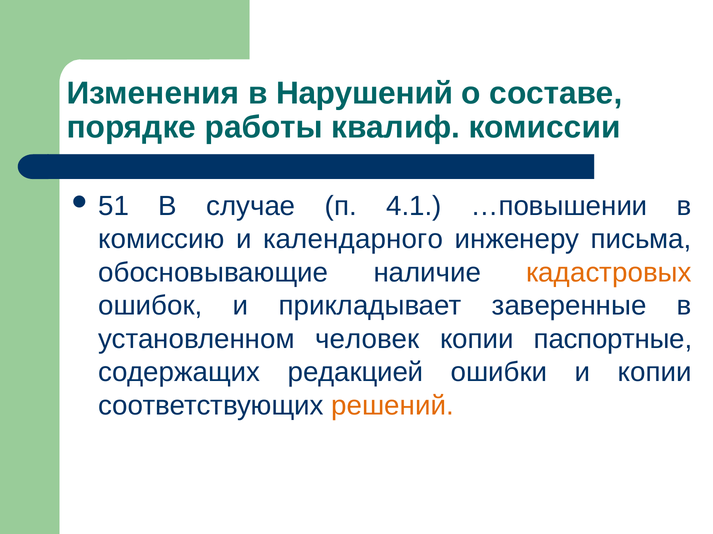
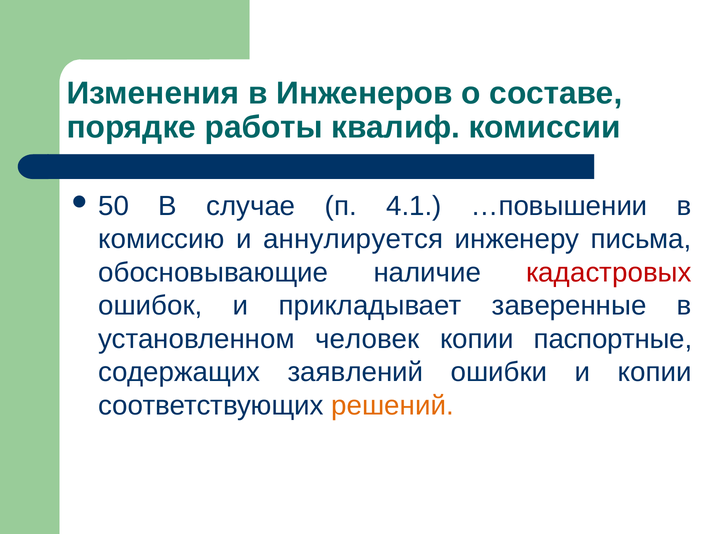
Нарушений: Нарушений -> Инженеров (364, 93)
51: 51 -> 50 (114, 206)
календарного: календарного -> аннулируется (353, 240)
кадастровых colour: orange -> red (609, 273)
редакцией: редакцией -> заявлений (356, 373)
